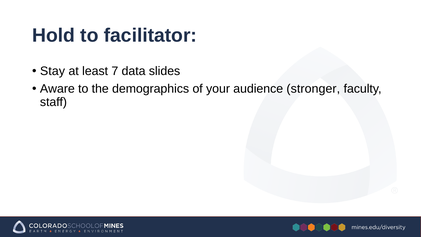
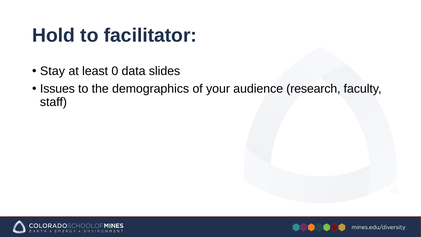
7: 7 -> 0 (115, 71)
Aware: Aware -> Issues (57, 89)
stronger: stronger -> research (313, 89)
